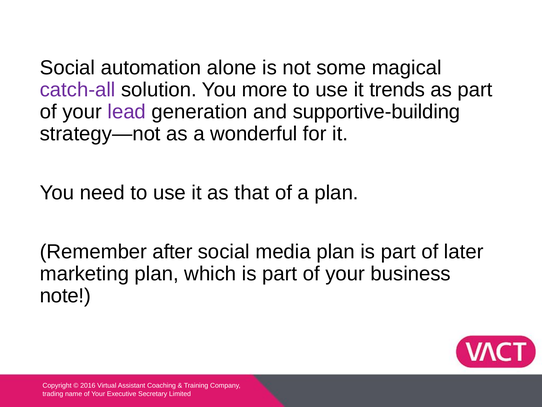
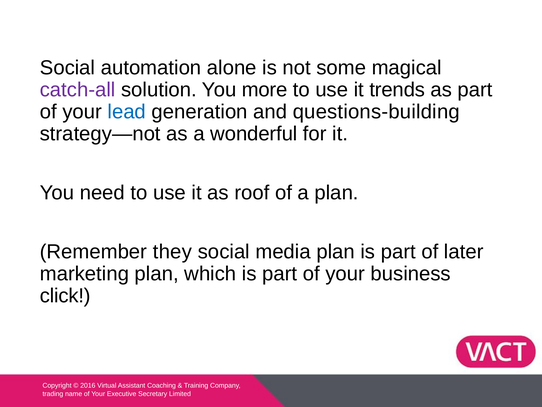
lead colour: purple -> blue (127, 112)
supportive-building: supportive-building -> questions-building (376, 112)
that: that -> roof (252, 193)
after: after -> they (172, 252)
note: note -> click (65, 295)
